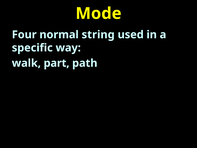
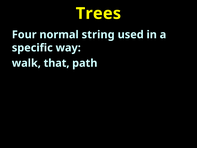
Mode: Mode -> Trees (98, 13)
part: part -> that (57, 63)
